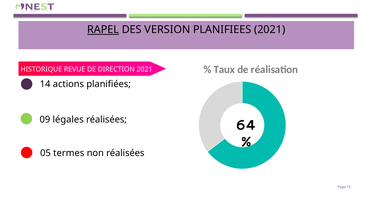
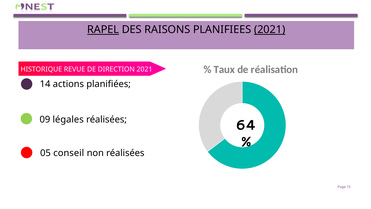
VERSION: VERSION -> RAISONS (167, 30)
2021 underline: none -> present (270, 30)
termes: termes -> conseil (69, 153)
